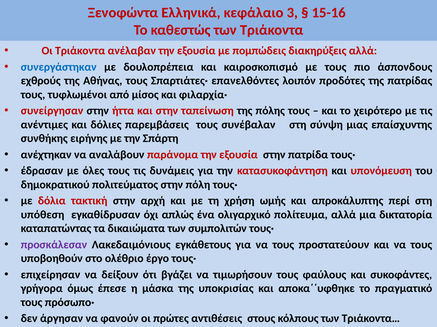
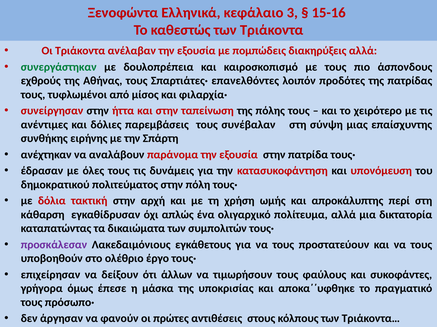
συνεργάστηκαν colour: blue -> green (59, 67)
υπόθεση: υπόθεση -> κάθαρση (43, 215)
βγάζει: βγάζει -> άλλων (177, 275)
